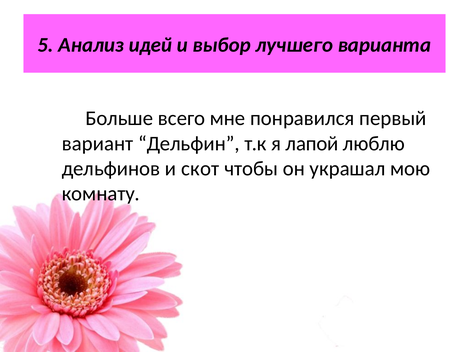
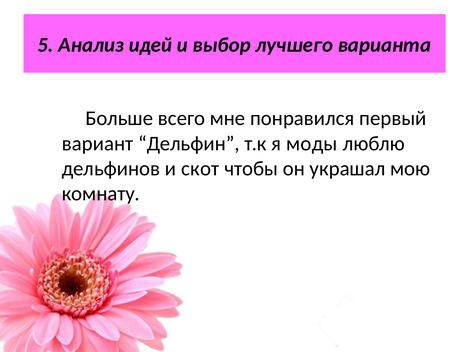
лапой: лапой -> моды (312, 143)
